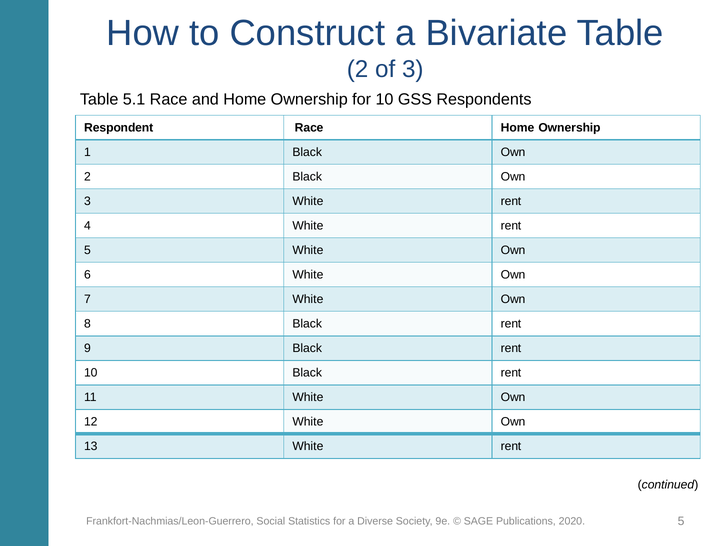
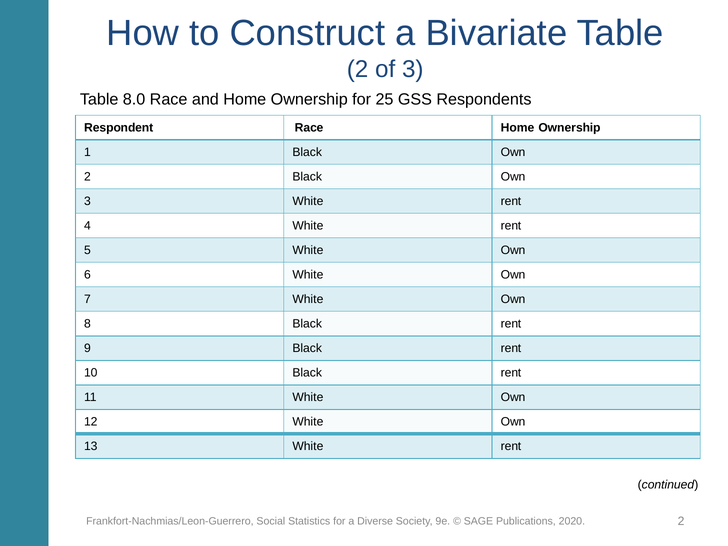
5.1: 5.1 -> 8.0 (134, 99)
for 10: 10 -> 25 (384, 99)
2020 5: 5 -> 2 (681, 521)
